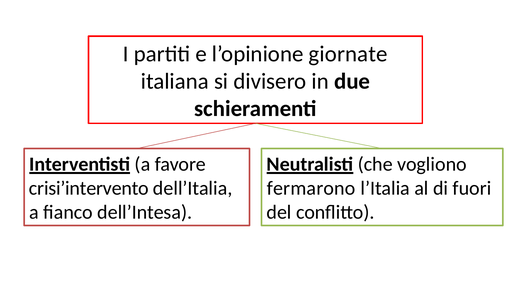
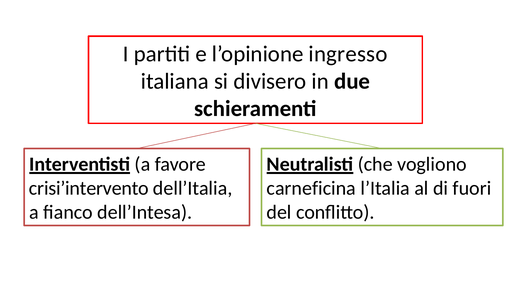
giornate: giornate -> ingresso (348, 54)
fermarono: fermarono -> carneficina (311, 189)
